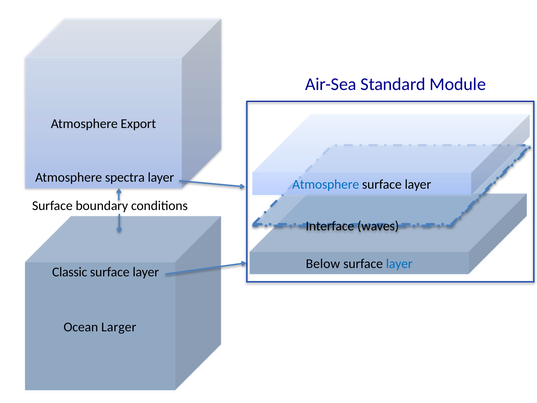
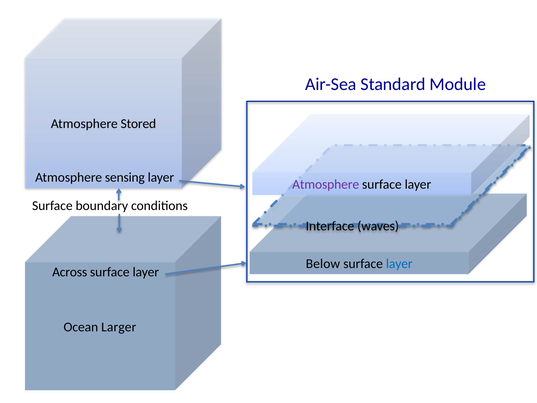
Export: Export -> Stored (138, 124)
spectra: spectra -> sensing (125, 177)
Atmosphere colour: blue -> purple (326, 184)
Classic: Classic -> Across (70, 272)
